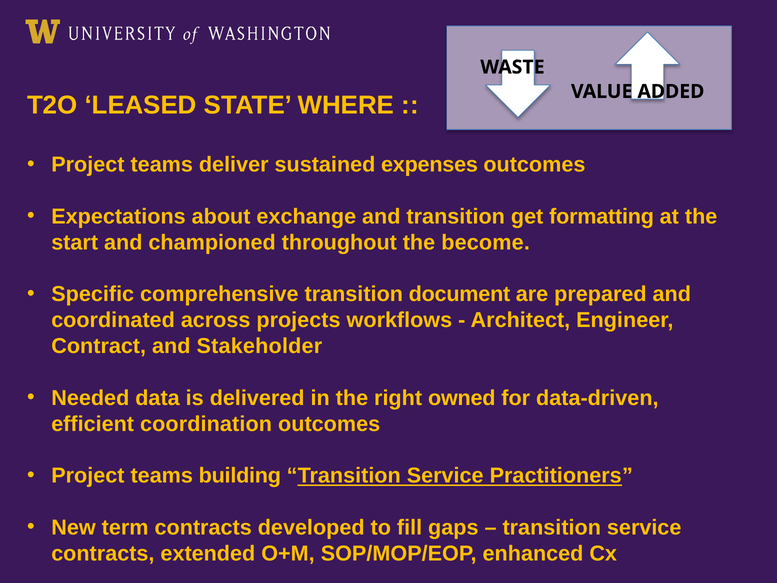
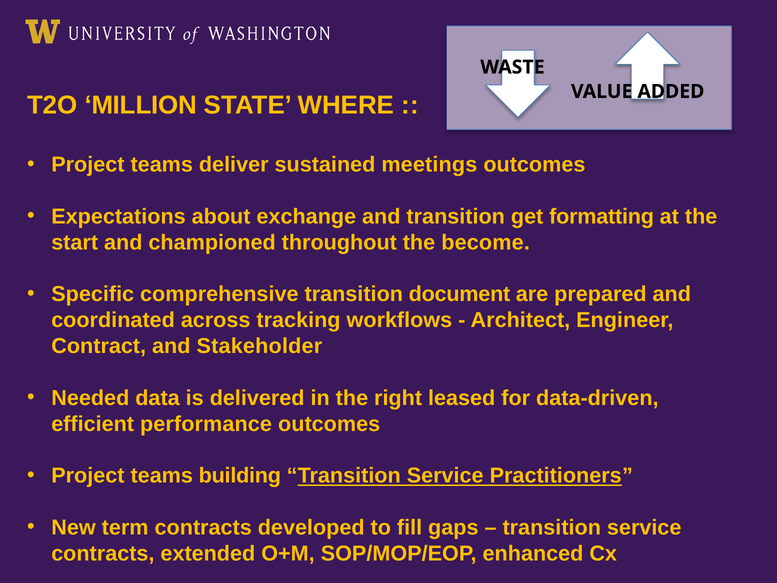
LEASED: LEASED -> MILLION (141, 105)
expenses: expenses -> meetings (429, 165)
projects: projects -> tracking (298, 320)
owned: owned -> leased (462, 398)
coordination: coordination -> performance (206, 424)
